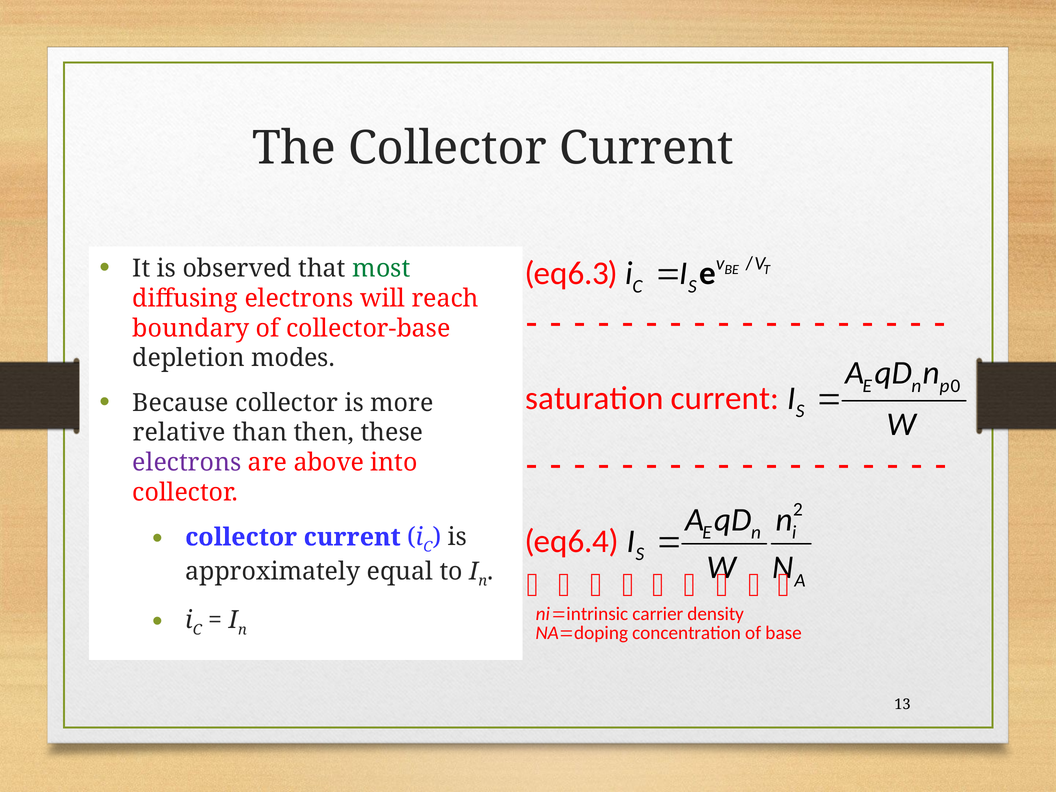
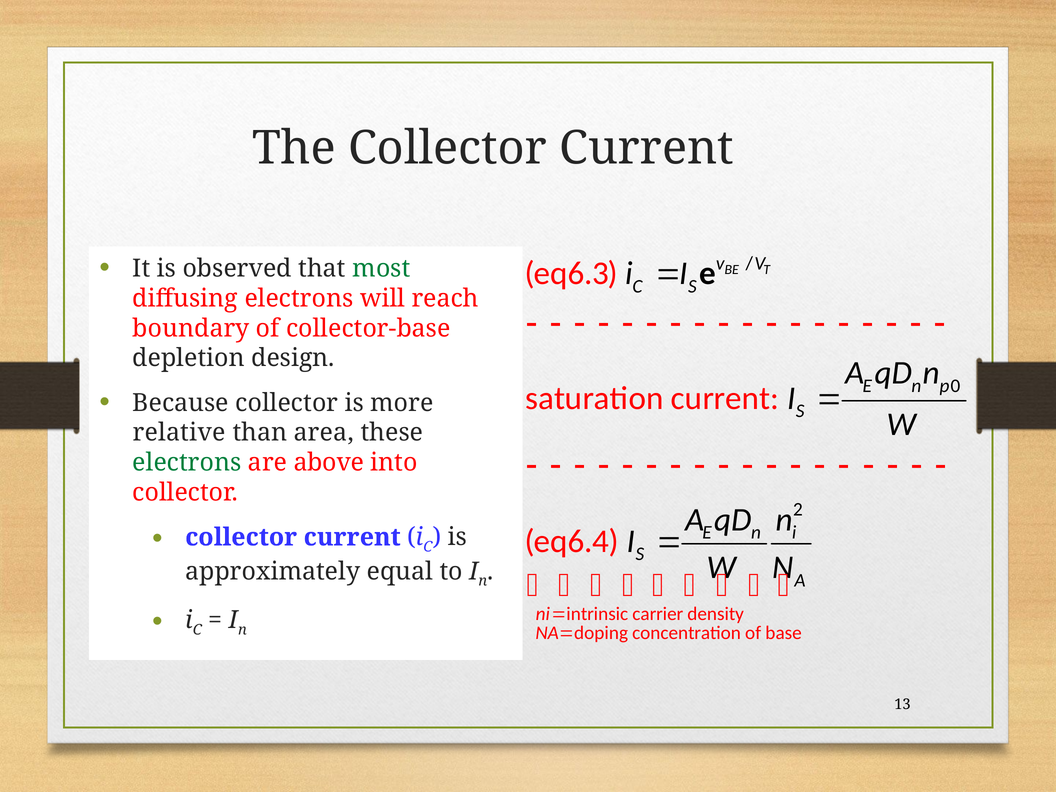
modes: modes -> design (293, 358)
then: then -> area (324, 433)
electrons colour: purple -> green (187, 463)
